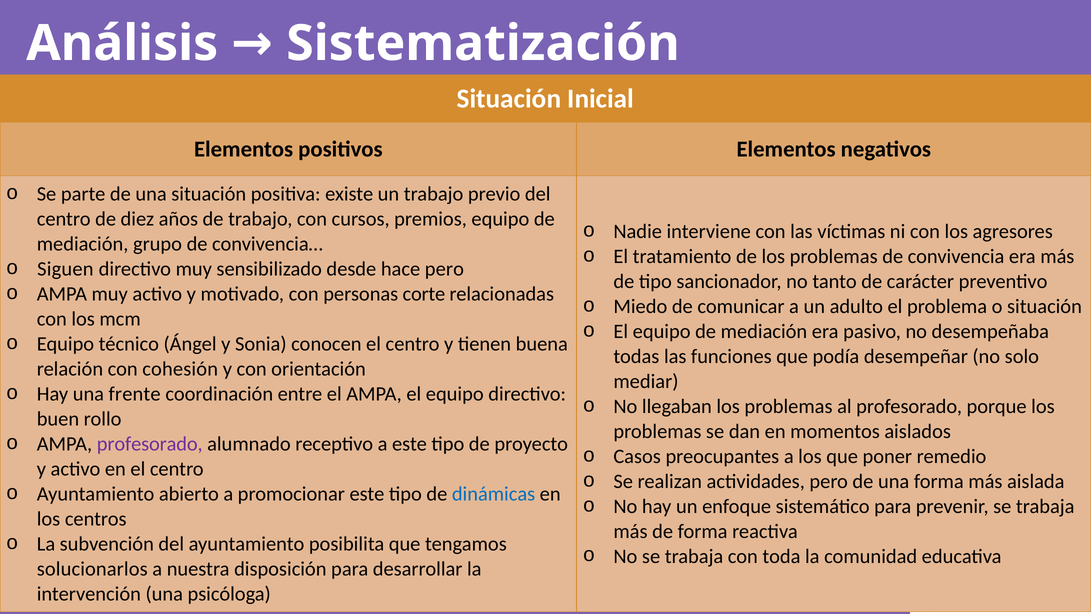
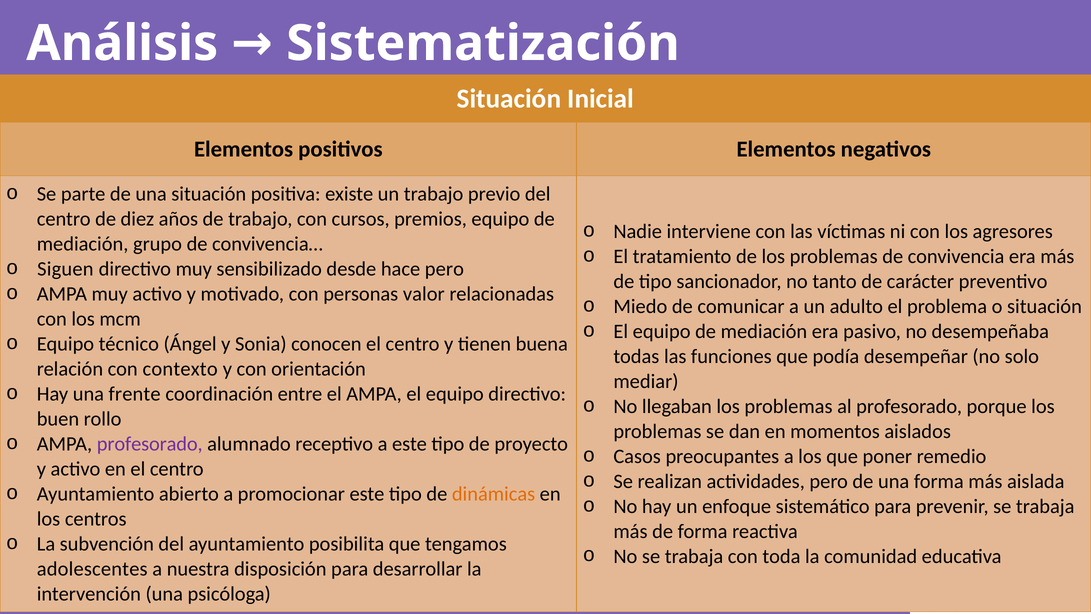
corte: corte -> valor (424, 294)
cohesión: cohesión -> contexto (180, 369)
dinámicas colour: blue -> orange (494, 494)
solucionarlos: solucionarlos -> adolescentes (92, 569)
